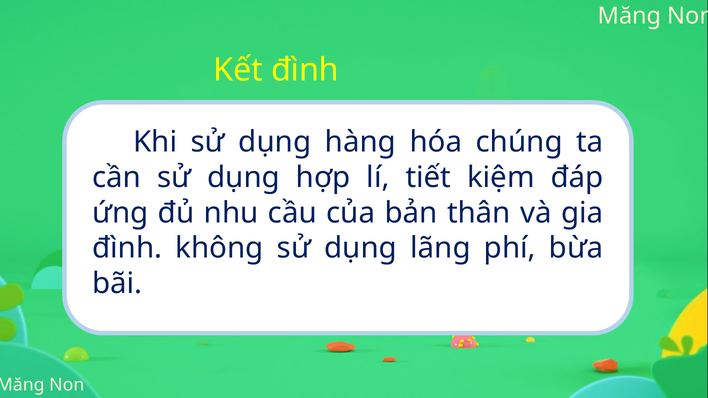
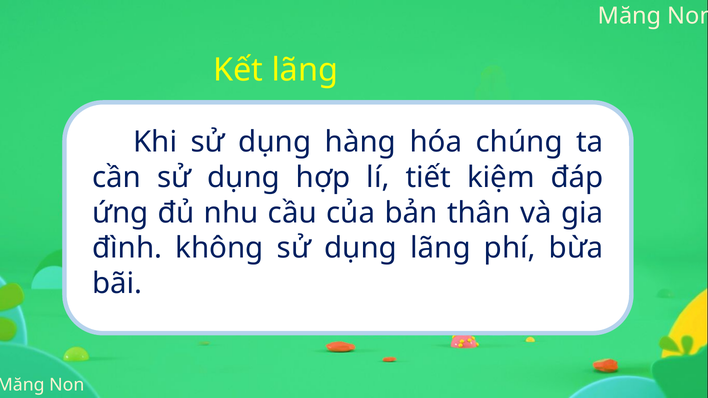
Kết đình: đình -> lãng (305, 70)
